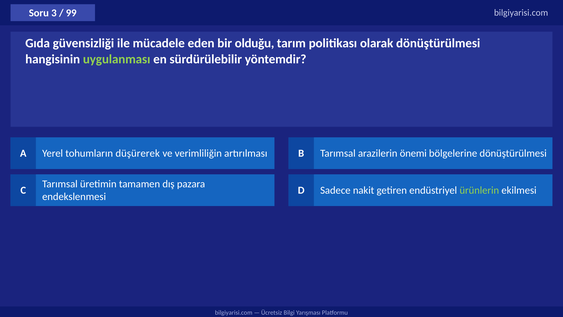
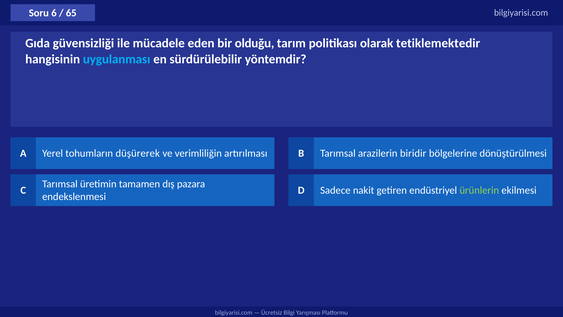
3: 3 -> 6 (54, 13)
99: 99 -> 65 (71, 13)
olarak dönüştürülmesi: dönüştürülmesi -> tetiklemektedir (438, 43)
uygulanması colour: light green -> light blue (117, 59)
önemi: önemi -> biridir (413, 153)
